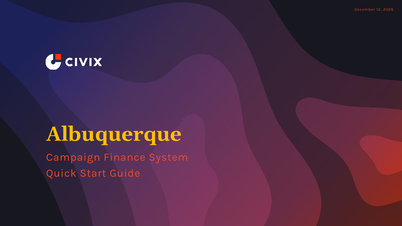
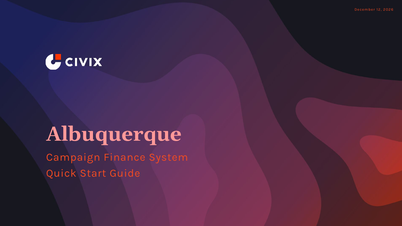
Albuquerque colour: yellow -> pink (114, 134)
